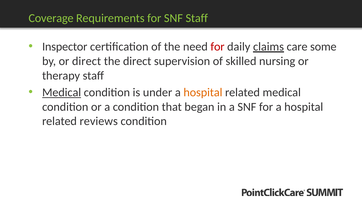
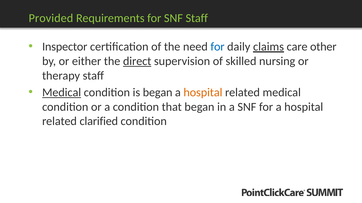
Coverage: Coverage -> Provided (51, 18)
for colour: red -> blue (218, 47)
some: some -> other (323, 47)
or direct: direct -> either (87, 61)
direct underline: none -> present (137, 61)
is under: under -> began (158, 93)
reviews: reviews -> clarified (99, 122)
